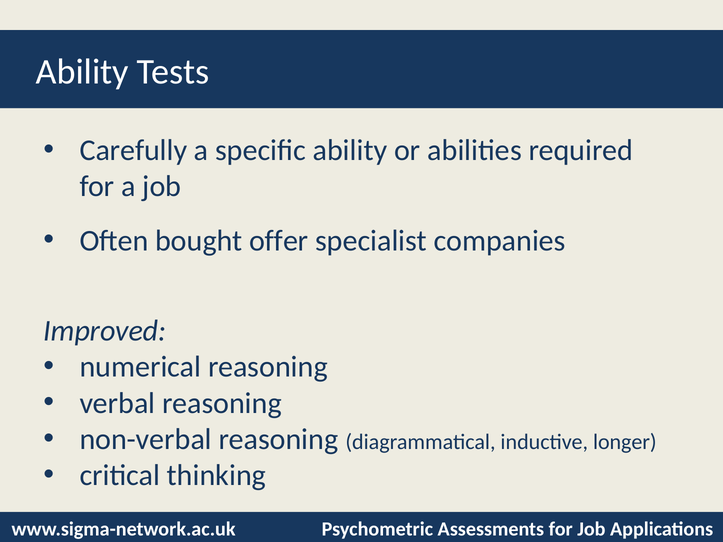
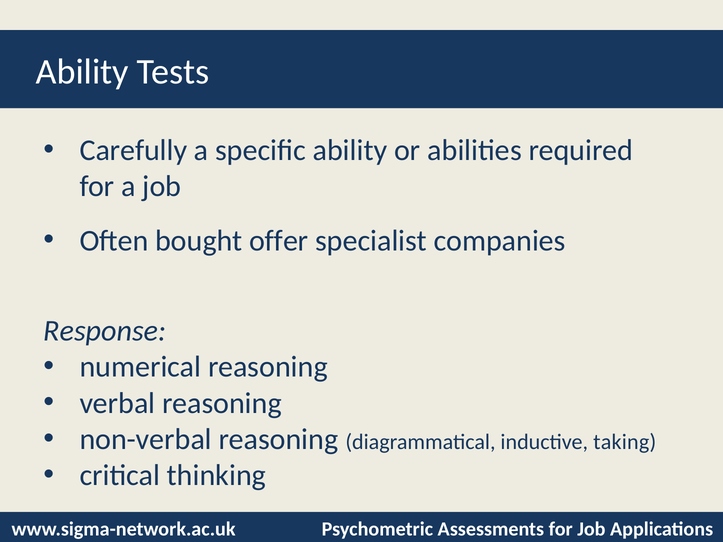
Improved: Improved -> Response (105, 331)
longer: longer -> taking (625, 442)
